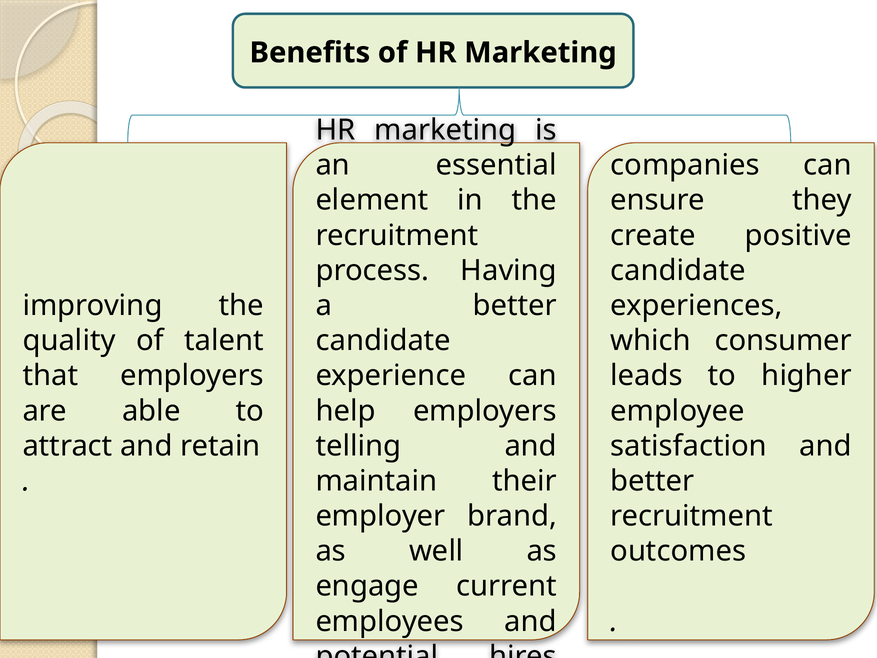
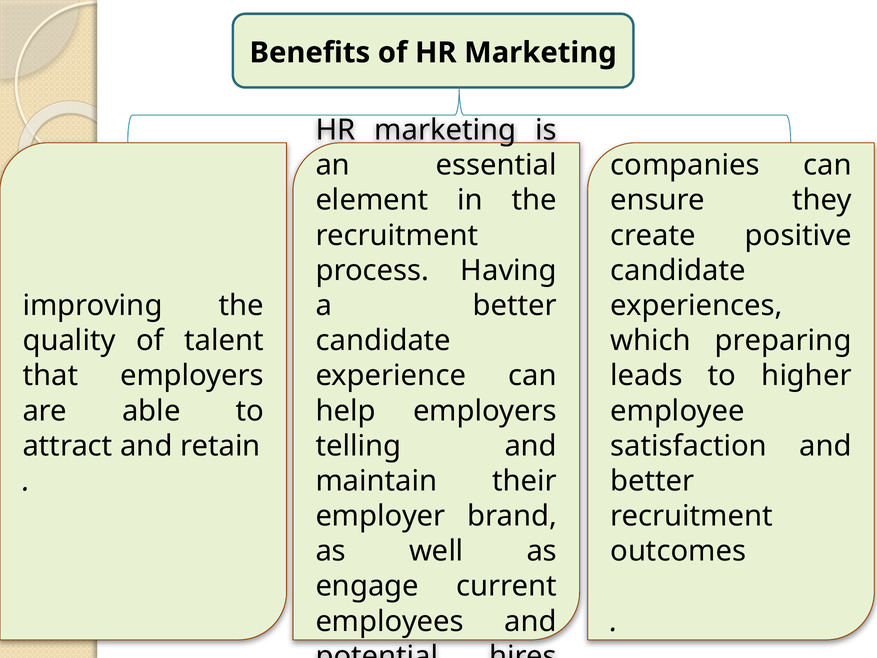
consumer: consumer -> preparing (783, 341)
